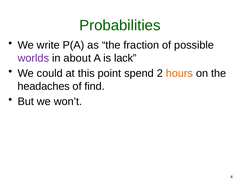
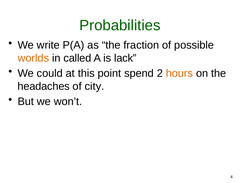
worlds colour: purple -> orange (33, 58)
about: about -> called (77, 58)
find: find -> city (94, 86)
